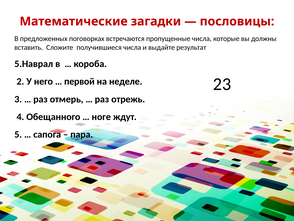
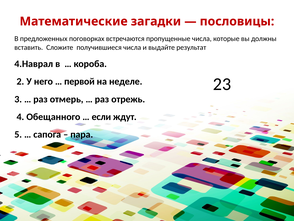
5.Наврал: 5.Наврал -> 4.Наврал (34, 64)
ноге: ноге -> если (101, 117)
